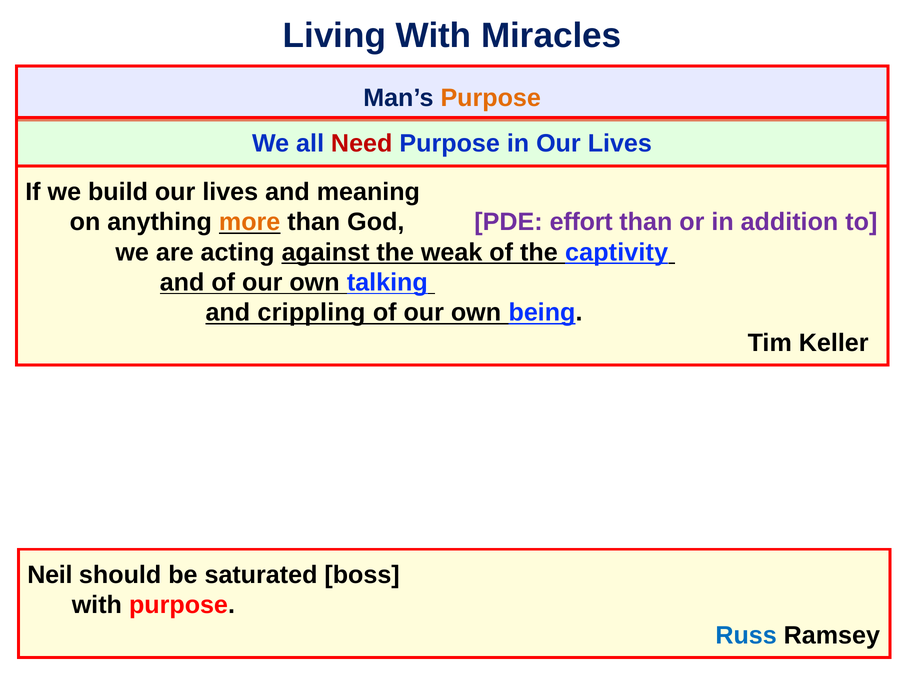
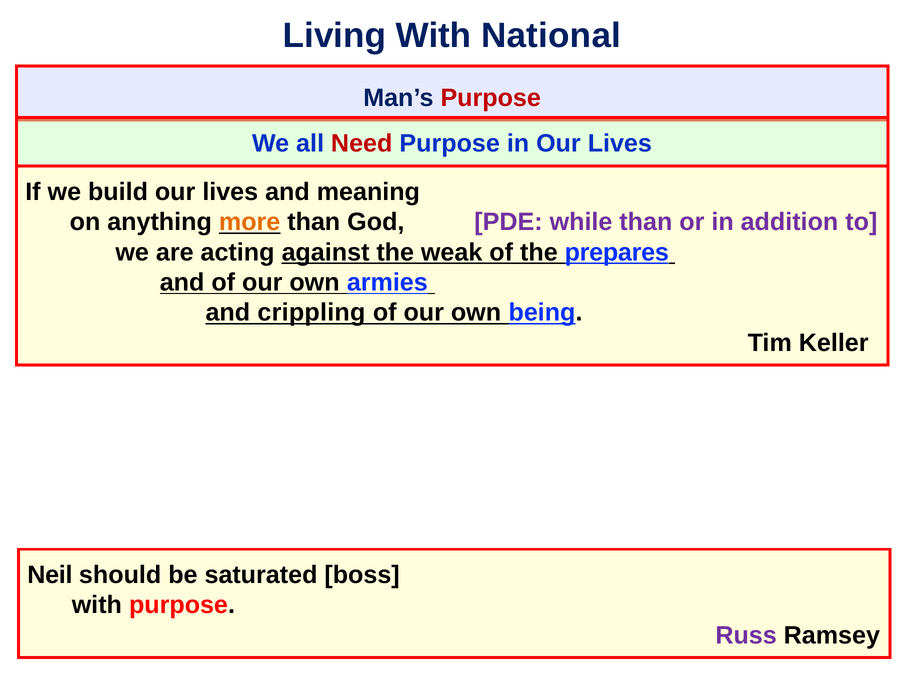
Miracles: Miracles -> National (551, 36)
Purpose colour: orange -> red (491, 98)
effort: effort -> while (581, 222)
captivity: captivity -> prepares (617, 252)
talking: talking -> armies (387, 282)
Russ colour: blue -> purple (746, 635)
